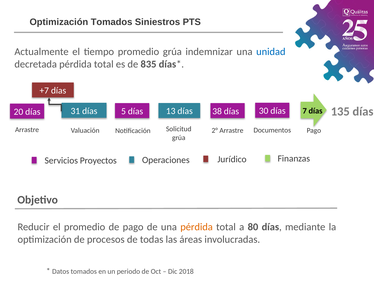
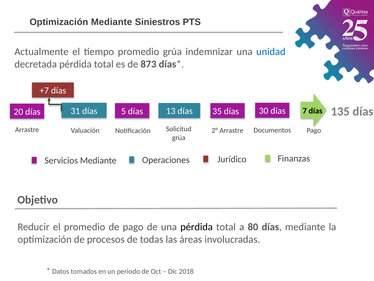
Optimización Tomados: Tomados -> Mediante (112, 22)
835: 835 -> 873 (149, 64)
38: 38 -> 35 (217, 111)
Servicios Proyectos: Proyectos -> Mediante (98, 160)
pérdida colour: orange -> black (197, 227)
